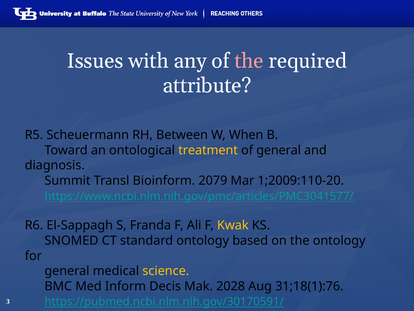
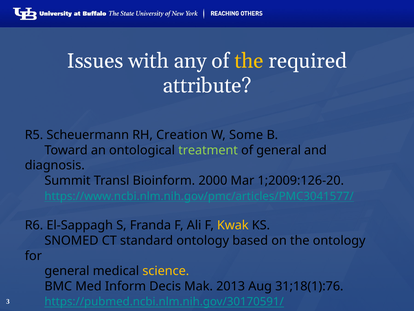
the colour: pink -> yellow (249, 61)
Between: Between -> Creation (182, 135)
When: When -> Some (246, 135)
treatment colour: yellow -> light green (208, 150)
2079: 2079 -> 2000 (213, 180)
1;2009:110-20: 1;2009:110-20 -> 1;2009:126-20 (301, 180)
2028: 2028 -> 2013 (231, 286)
